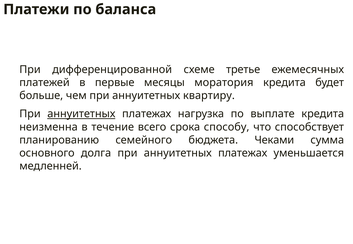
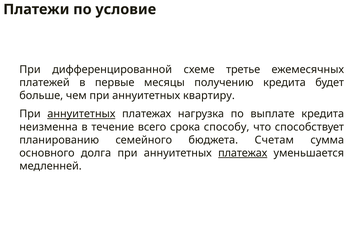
баланса: баланса -> условие (126, 9)
моратория: моратория -> получению (224, 83)
Чеками: Чеками -> Счетам (274, 140)
платежах underline: none -> present (243, 153)
